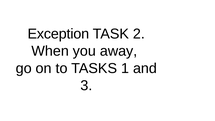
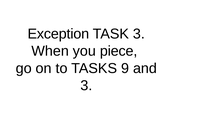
TASK 2: 2 -> 3 (139, 34)
away: away -> piece (119, 51)
1: 1 -> 9 (125, 68)
